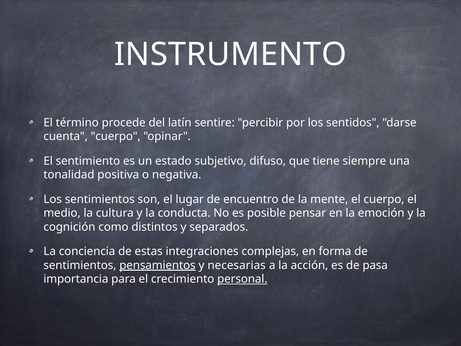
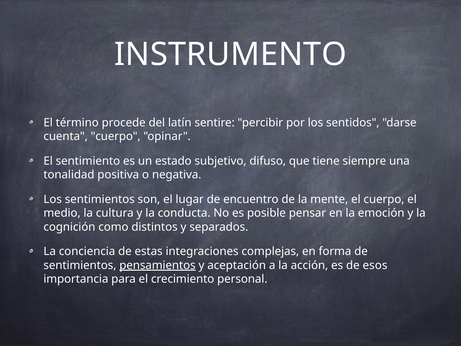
necesarias: necesarias -> aceptación (237, 265)
pasa: pasa -> esos (375, 265)
personal underline: present -> none (242, 279)
